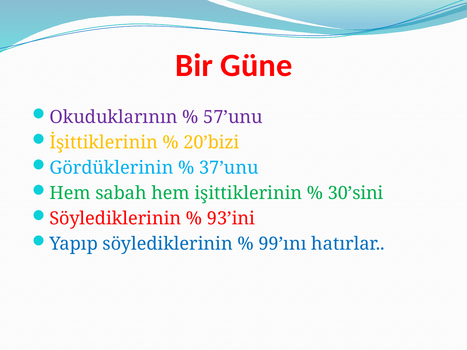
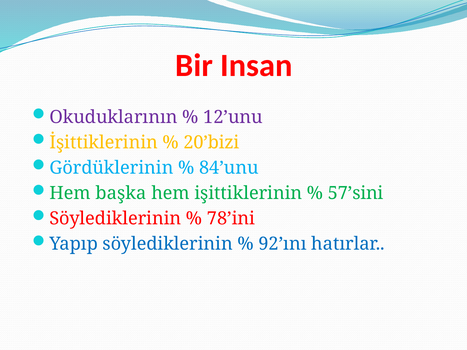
Güne: Güne -> Insan (256, 66)
57’unu: 57’unu -> 12’unu (233, 117)
37’unu: 37’unu -> 84’unu (229, 168)
sabah: sabah -> başka (121, 193)
30’sini: 30’sini -> 57’sini (356, 193)
93’ini: 93’ini -> 78’ini (231, 219)
99’ını: 99’ını -> 92’ını (283, 244)
